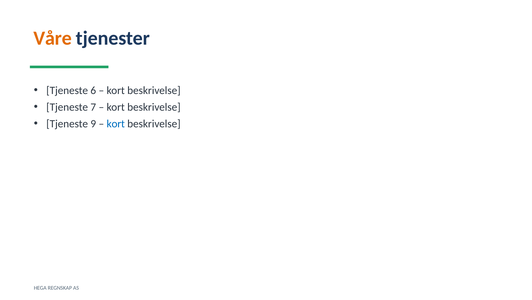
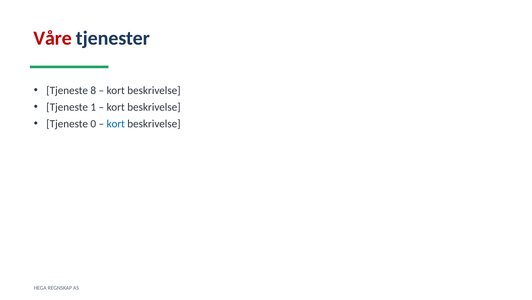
Våre colour: orange -> red (53, 38)
6: 6 -> 8 (93, 90)
7: 7 -> 1 (93, 107)
9: 9 -> 0 (93, 123)
